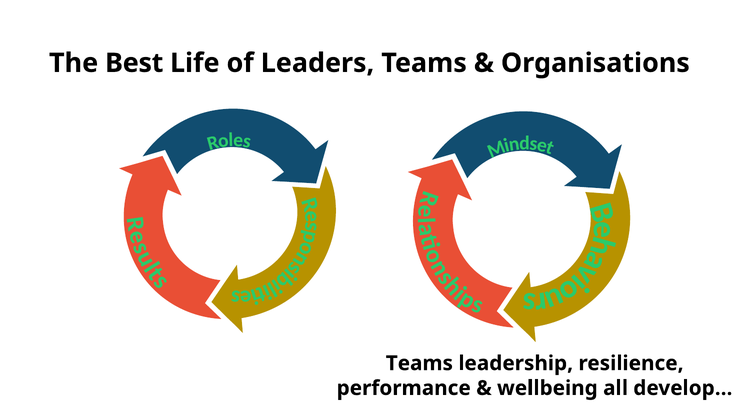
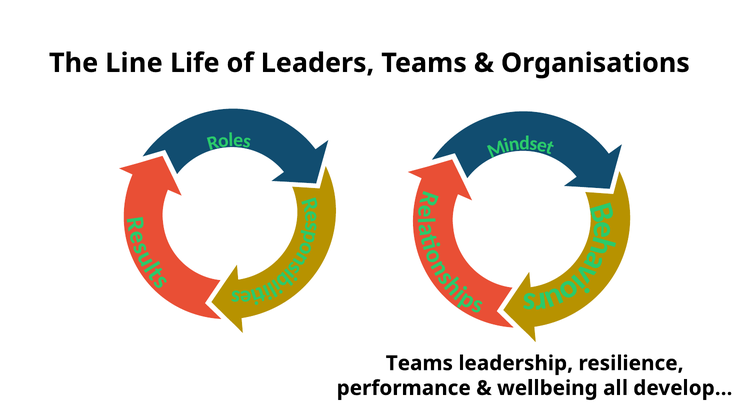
Best: Best -> Line (134, 63)
